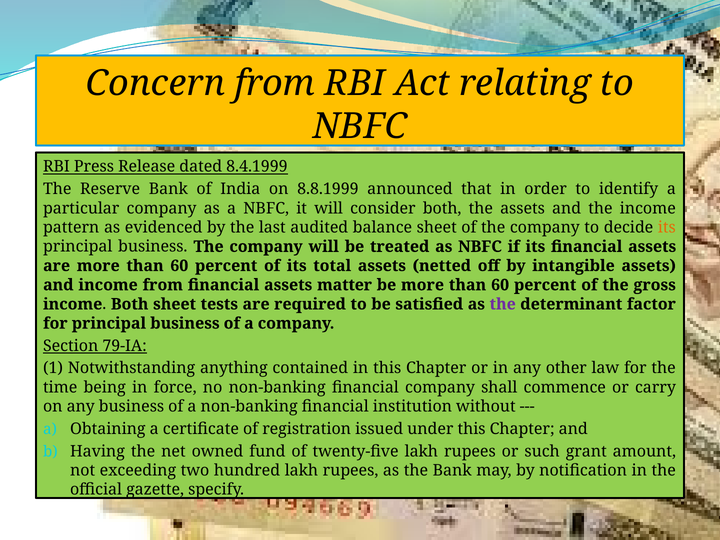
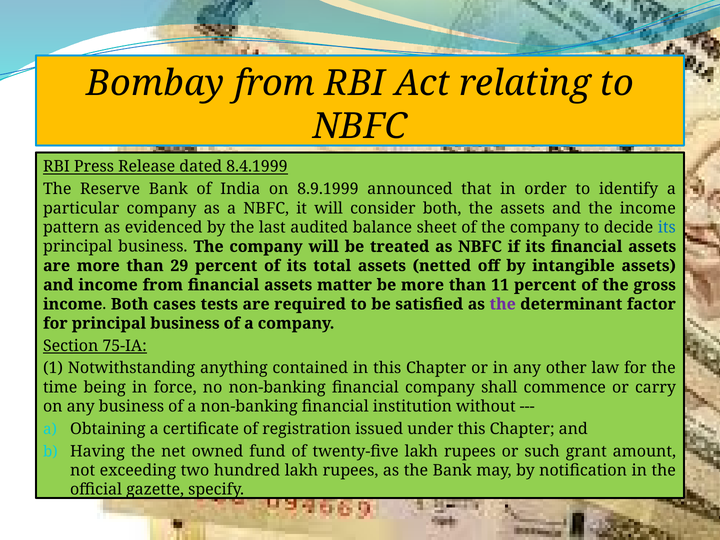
Concern: Concern -> Bombay (155, 83)
8.8.1999: 8.8.1999 -> 8.9.1999 (328, 189)
its colour: orange -> blue (667, 227)
are more than 60: 60 -> 29 (179, 266)
be more than 60: 60 -> 11 (500, 285)
Both sheet: sheet -> cases (174, 304)
79-IA: 79-IA -> 75-IA (125, 346)
